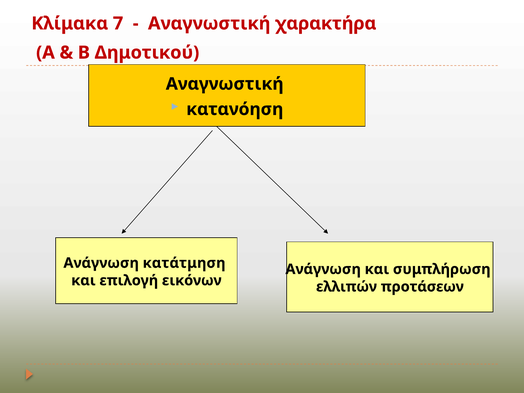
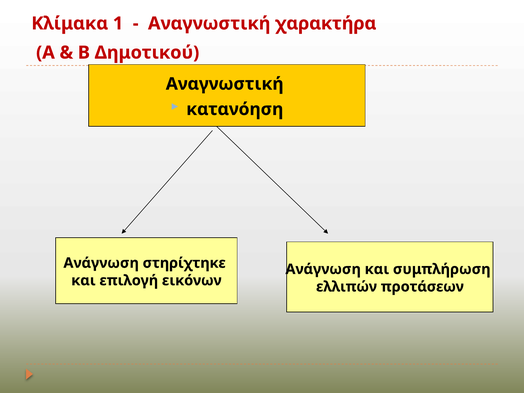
7: 7 -> 1 (118, 23)
κατάτμηση: κατάτμηση -> στηρίχτηκε (184, 263)
